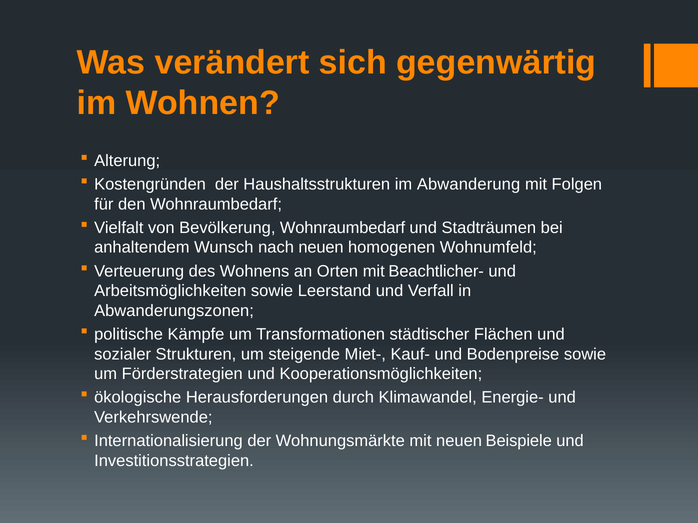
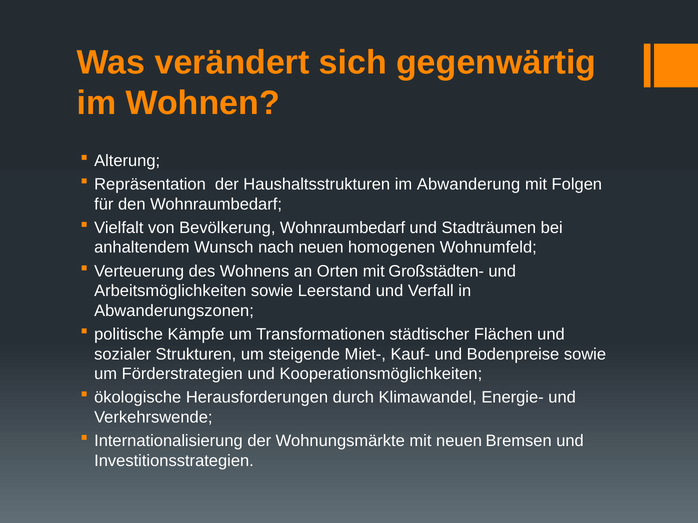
Kostengründen: Kostengründen -> Repräsentation (150, 185)
Beachtlicher-: Beachtlicher- -> Großstädten- (436, 271)
Beispiele: Beispiele -> Bremsen (519, 441)
